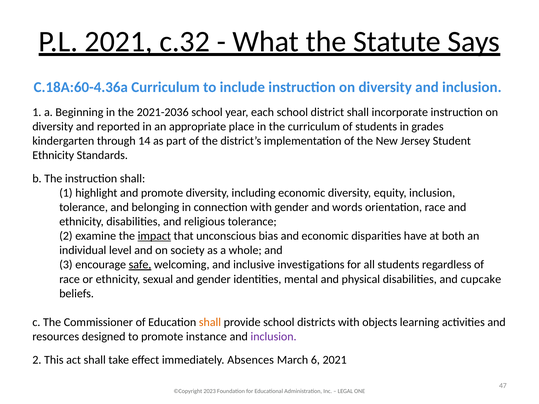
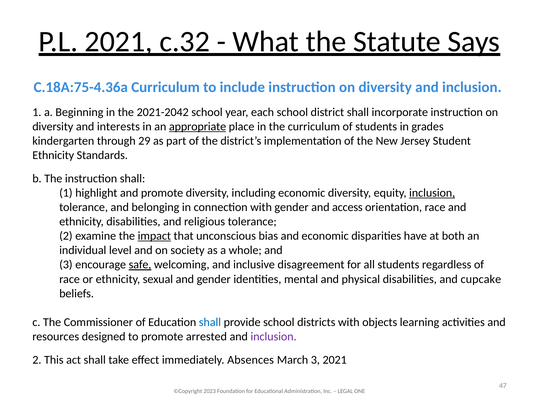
C.18A:60-4.36a: C.18A:60-4.36a -> C.18A:75-4.36a (81, 87)
2021-2036: 2021-2036 -> 2021-2042 (163, 112)
reported: reported -> interests (118, 127)
appropriate underline: none -> present (198, 127)
14: 14 -> 29 (144, 141)
inclusion underline: none -> present (432, 193)
words: words -> access (347, 207)
investigations: investigations -> disagreement (311, 265)
shall colour: orange -> blue (210, 322)
instance: instance -> arrested (206, 337)
March 6: 6 -> 3 (315, 360)
